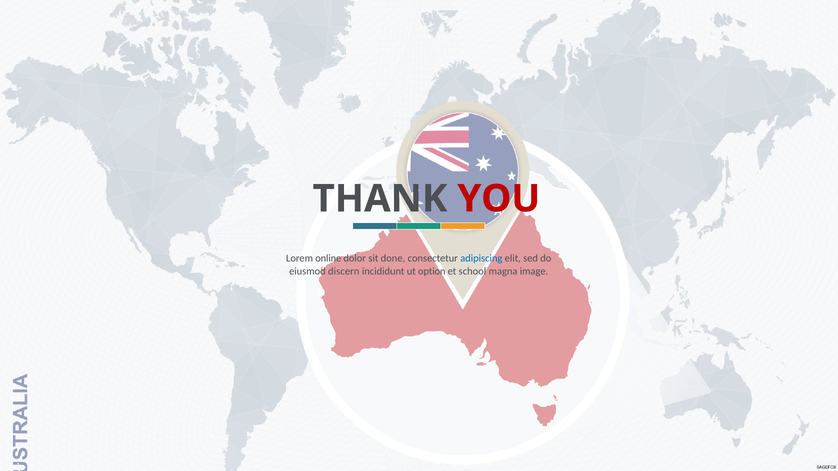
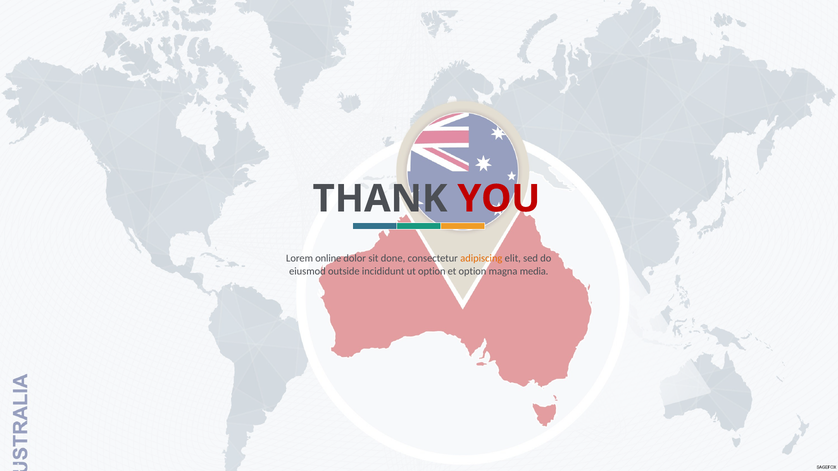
adipiscing colour: blue -> orange (481, 259)
discern: discern -> outside (344, 271)
et school: school -> option (472, 271)
image: image -> media (534, 271)
